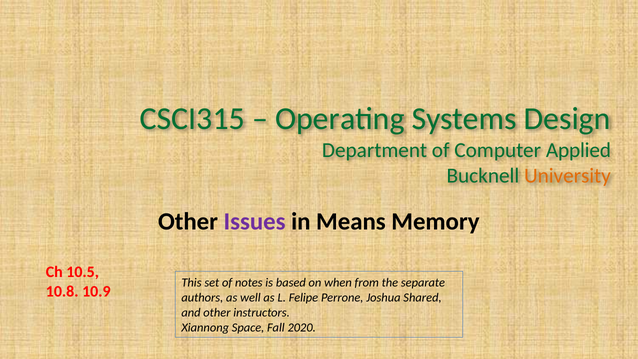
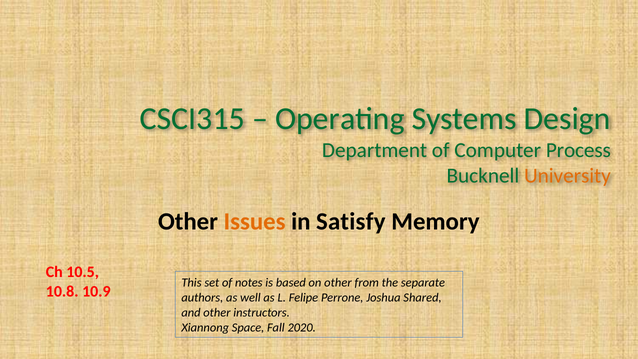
Applied: Applied -> Process (578, 150)
Issues colour: purple -> orange (255, 221)
Means: Means -> Satisfy (351, 221)
on when: when -> other (338, 283)
